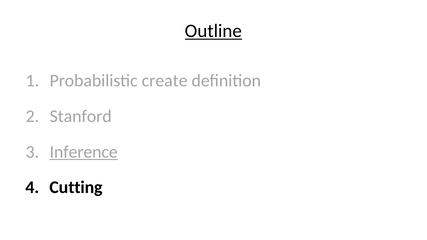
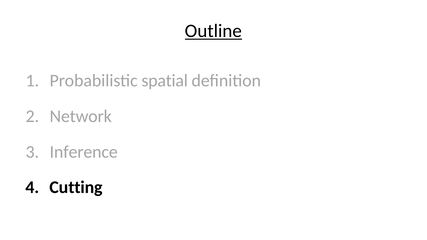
create: create -> spatial (165, 81)
Stanford: Stanford -> Network (81, 116)
Inference underline: present -> none (84, 152)
